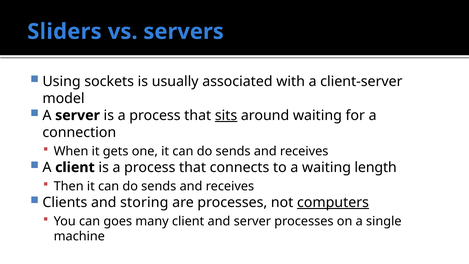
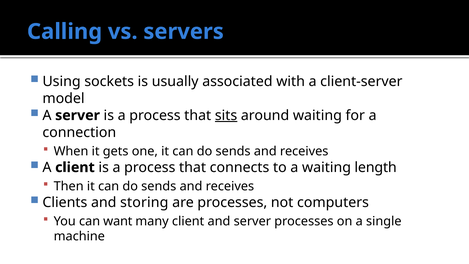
Sliders: Sliders -> Calling (65, 32)
computers underline: present -> none (333, 202)
goes: goes -> want (118, 221)
